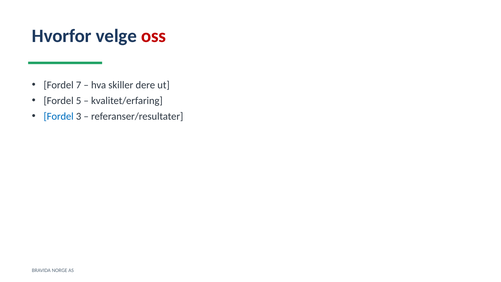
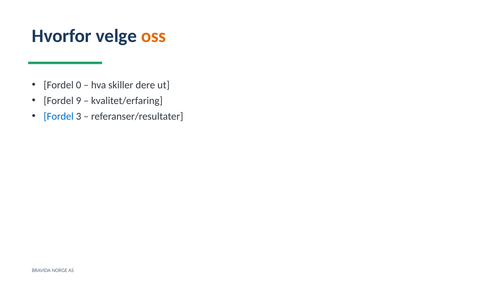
oss colour: red -> orange (154, 36)
7: 7 -> 0 (79, 85)
5: 5 -> 9 (79, 101)
